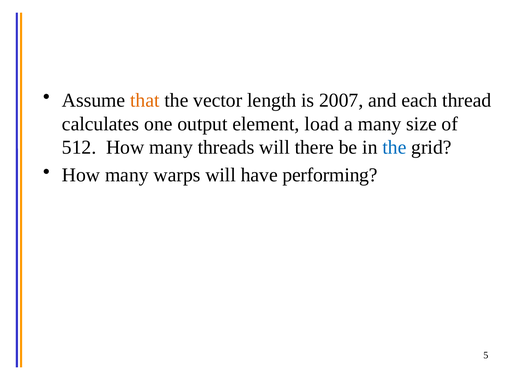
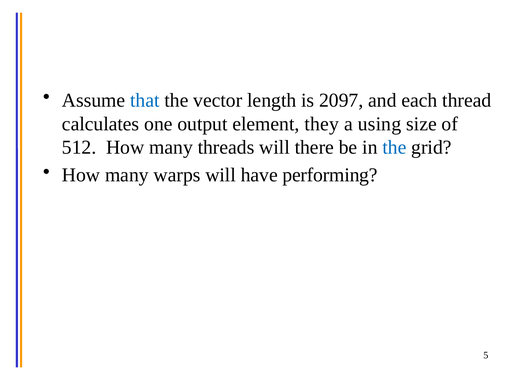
that colour: orange -> blue (145, 100)
2007: 2007 -> 2097 (341, 100)
load: load -> they (322, 124)
a many: many -> using (379, 124)
